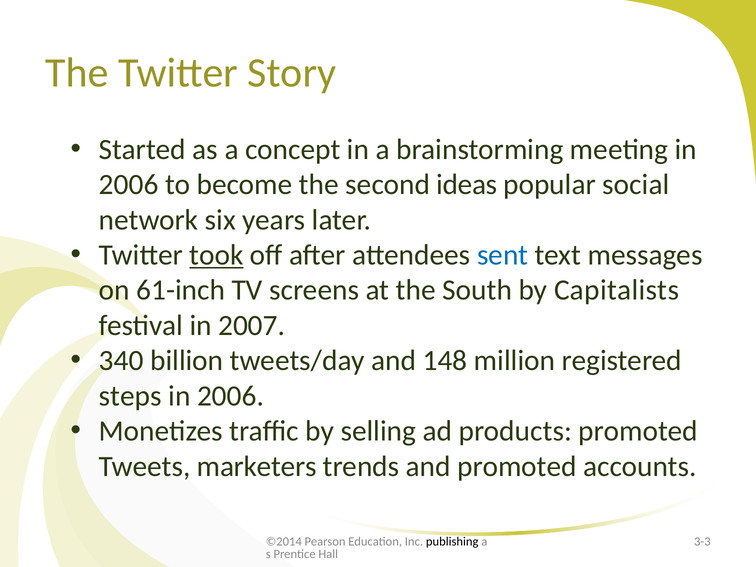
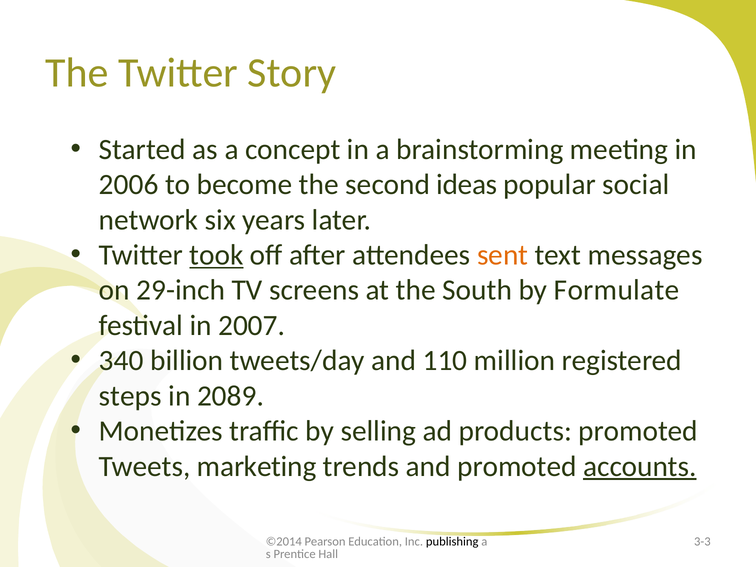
sent colour: blue -> orange (503, 255)
61-inch: 61-inch -> 29-inch (181, 290)
Capitalists: Capitalists -> Formulate (617, 290)
148: 148 -> 110 (445, 361)
2006: 2006 -> 2089 (230, 396)
marketers: marketers -> marketing (257, 466)
accounts underline: none -> present (640, 466)
